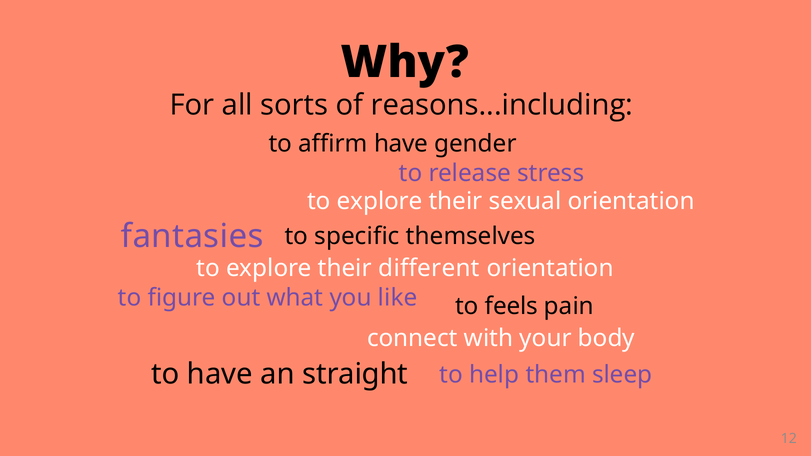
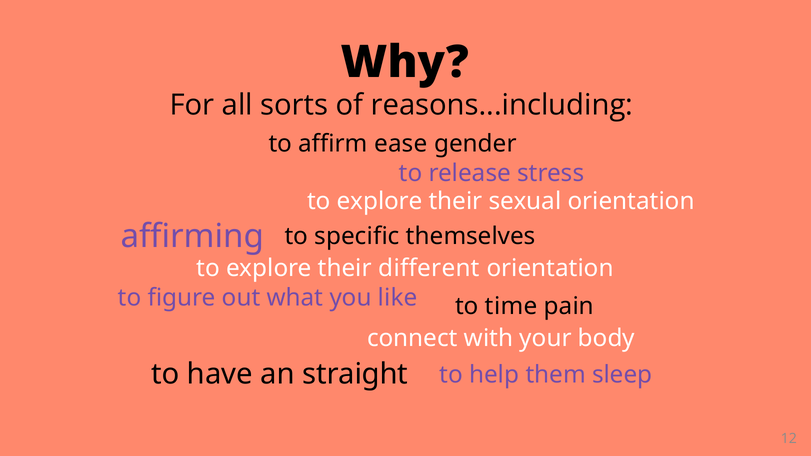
affirm have: have -> ease (401, 144)
fantasies: fantasies -> affirming (192, 237)
feels: feels -> time (511, 306)
